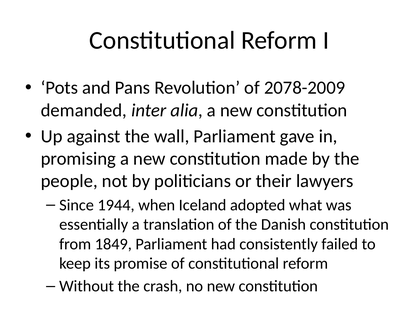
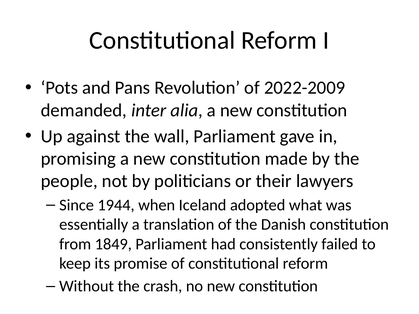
2078-2009: 2078-2009 -> 2022-2009 (305, 88)
